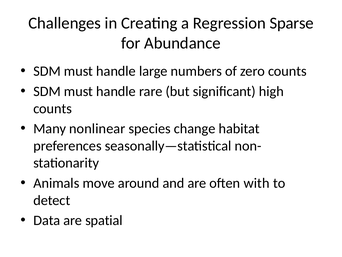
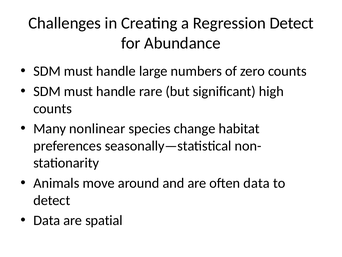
Regression Sparse: Sparse -> Detect (292, 23)
often with: with -> data (257, 183)
